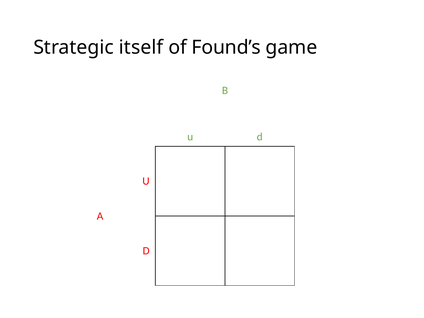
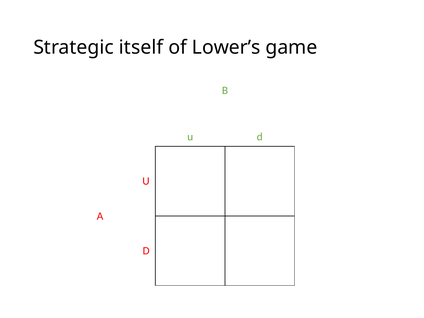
Found’s: Found’s -> Lower’s (226, 48)
